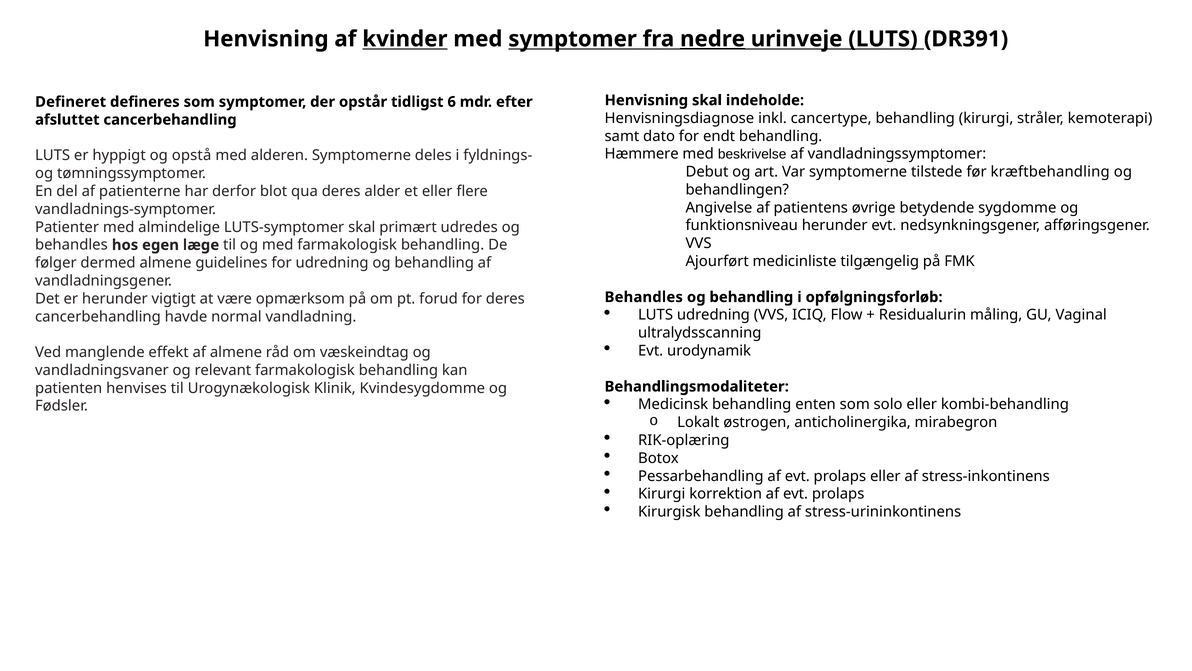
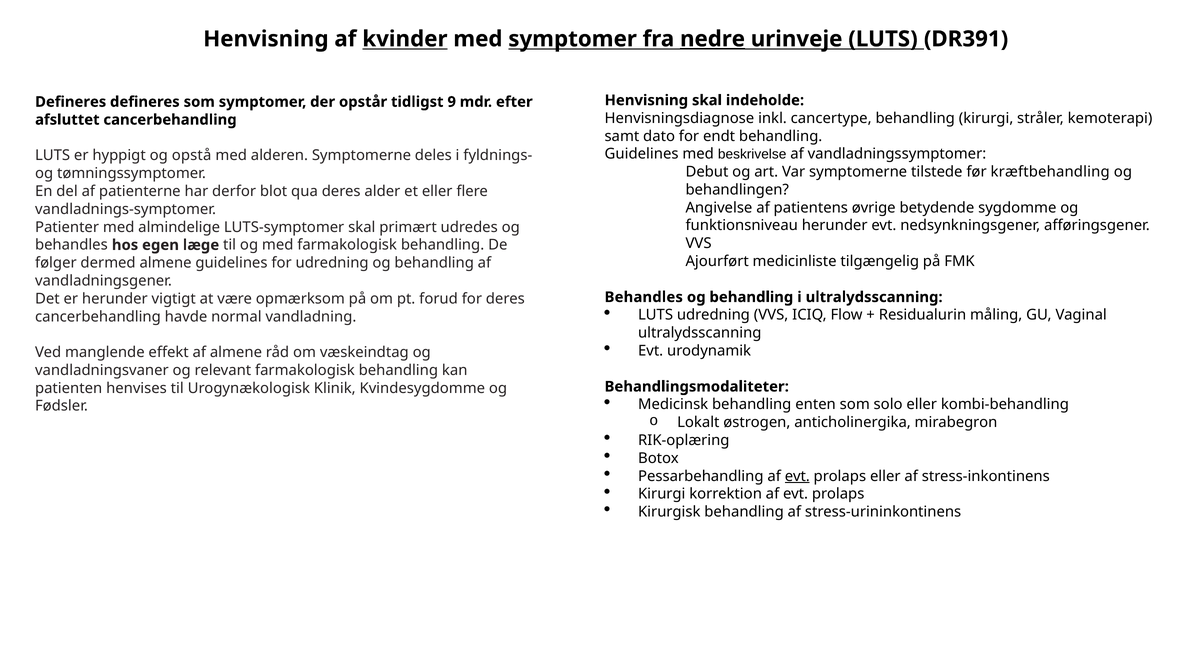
Defineret: Defineret -> Defineres (71, 102)
6: 6 -> 9 (452, 102)
Hæmmere: Hæmmere -> Guidelines (642, 154)
i opfølgningsforløb: opfølgningsforløb -> ultralydsscanning (874, 297)
evt underline: none -> present (797, 476)
